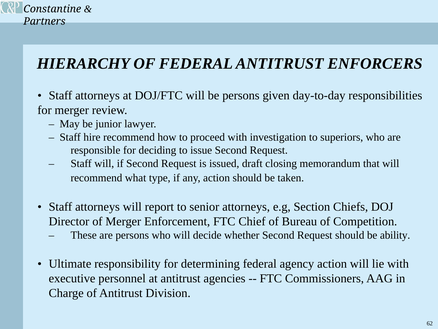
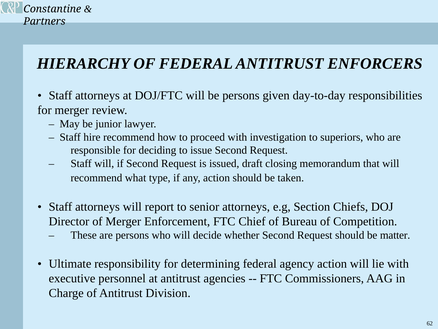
ability: ability -> matter (395, 235)
